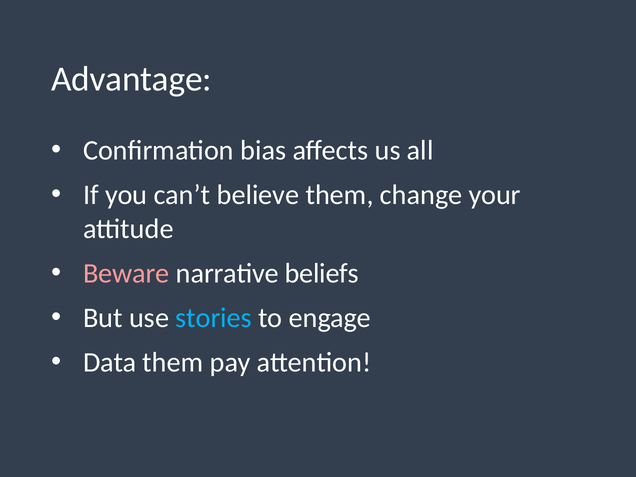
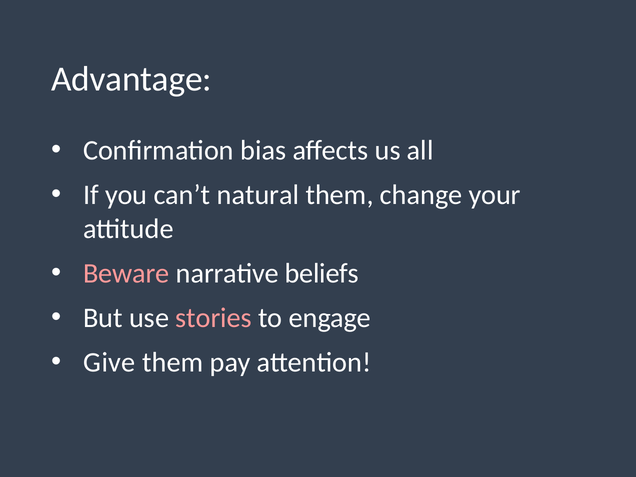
believe: believe -> natural (258, 195)
stories colour: light blue -> pink (214, 318)
Data: Data -> Give (109, 363)
